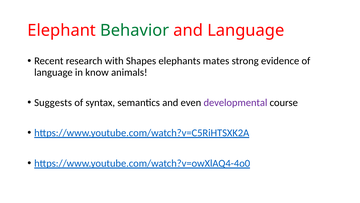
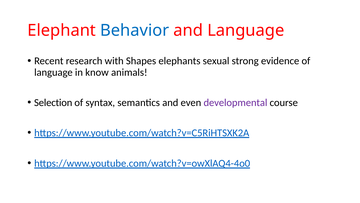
Behavior colour: green -> blue (135, 30)
mates: mates -> sexual (216, 61)
Suggests: Suggests -> Selection (53, 102)
